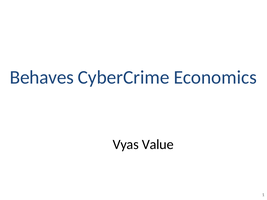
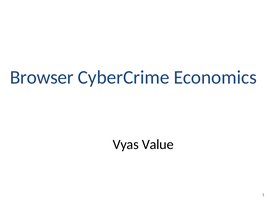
Behaves: Behaves -> Browser (42, 77)
